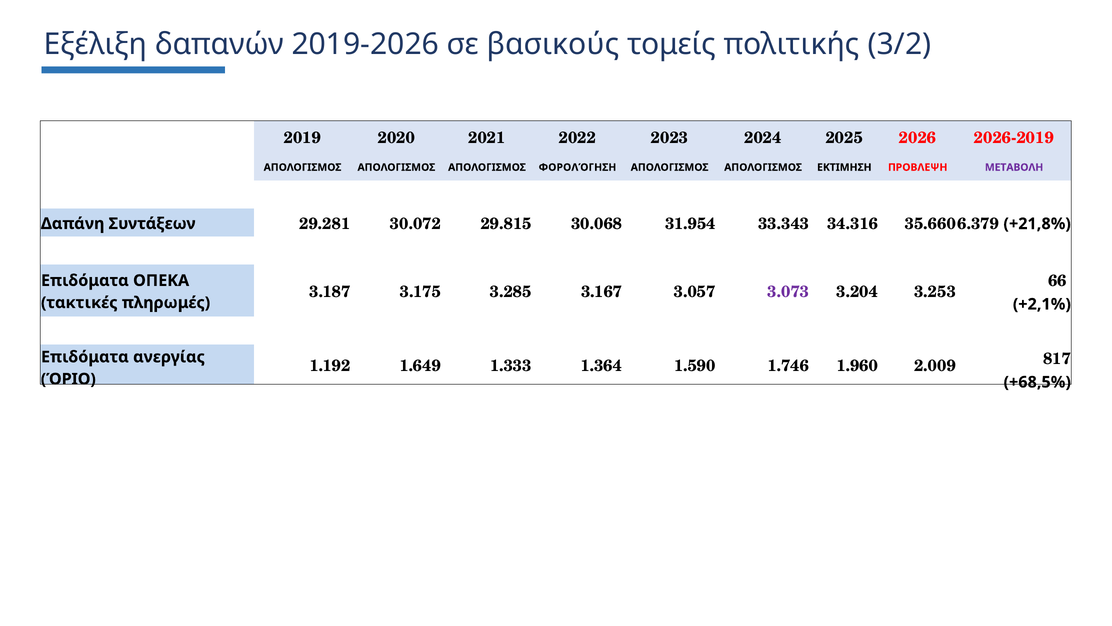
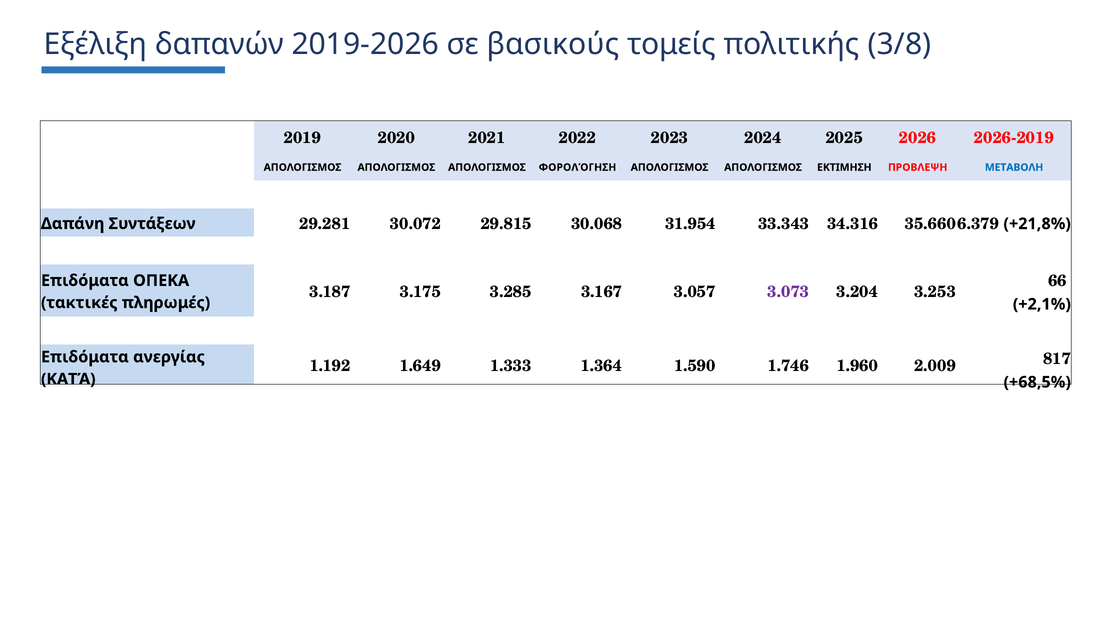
3/2: 3/2 -> 3/8 (899, 45)
ΜΕΤΑΒΟΛΗ colour: purple -> blue (1014, 167)
ΌΡΙΟ: ΌΡΙΟ -> ΚΑΤΆ (68, 379)
